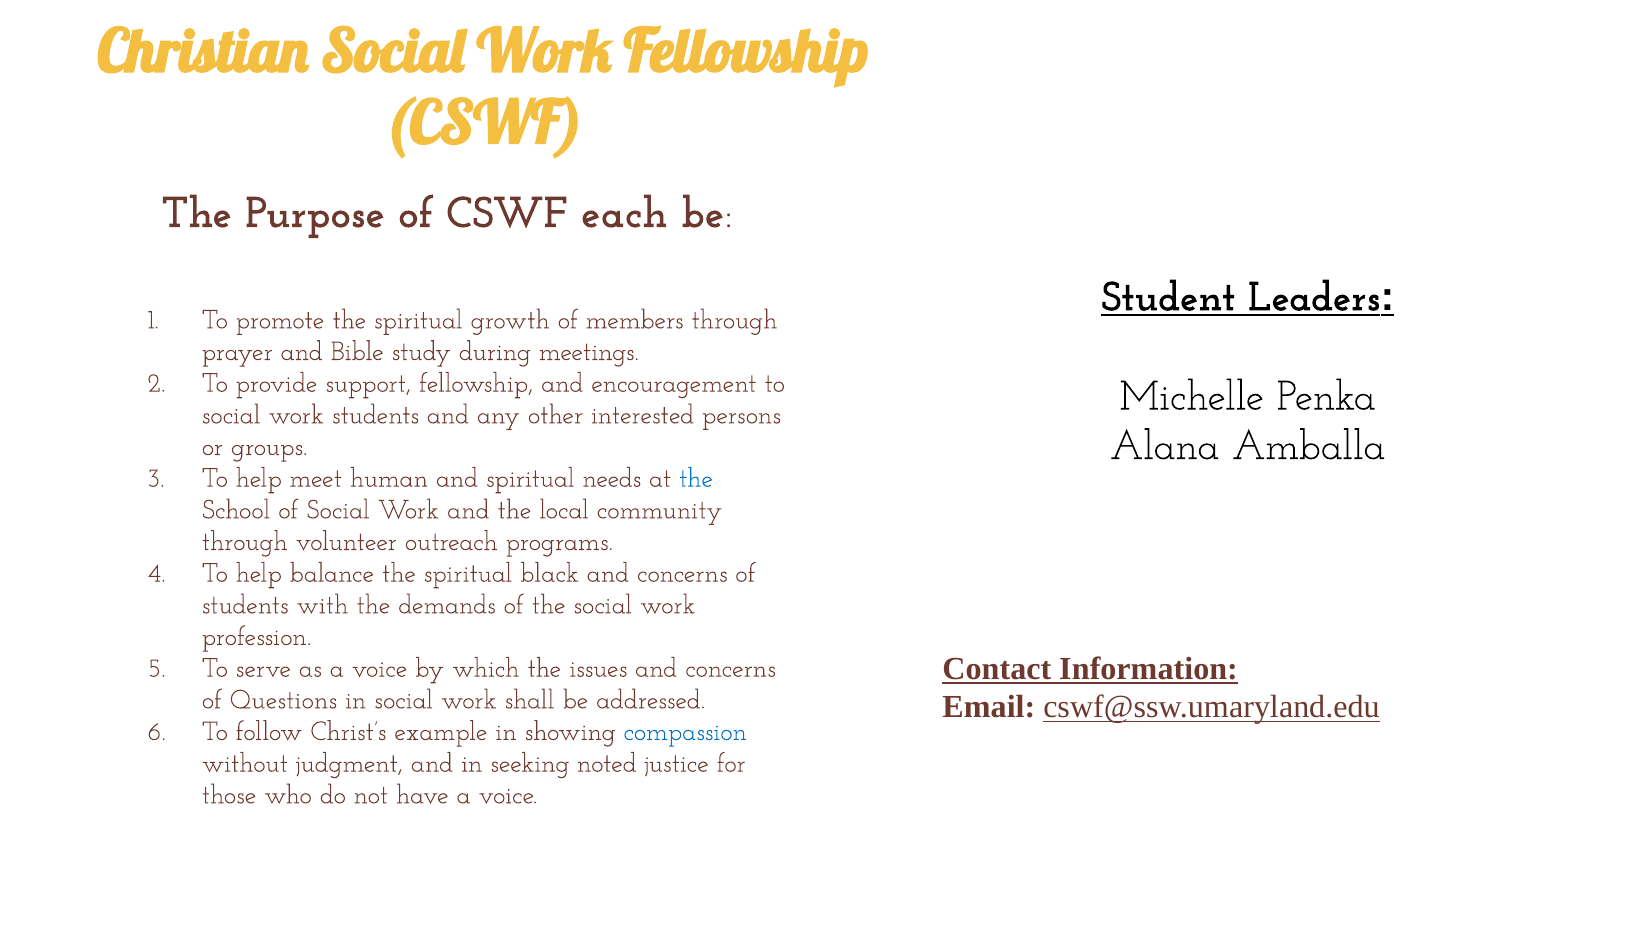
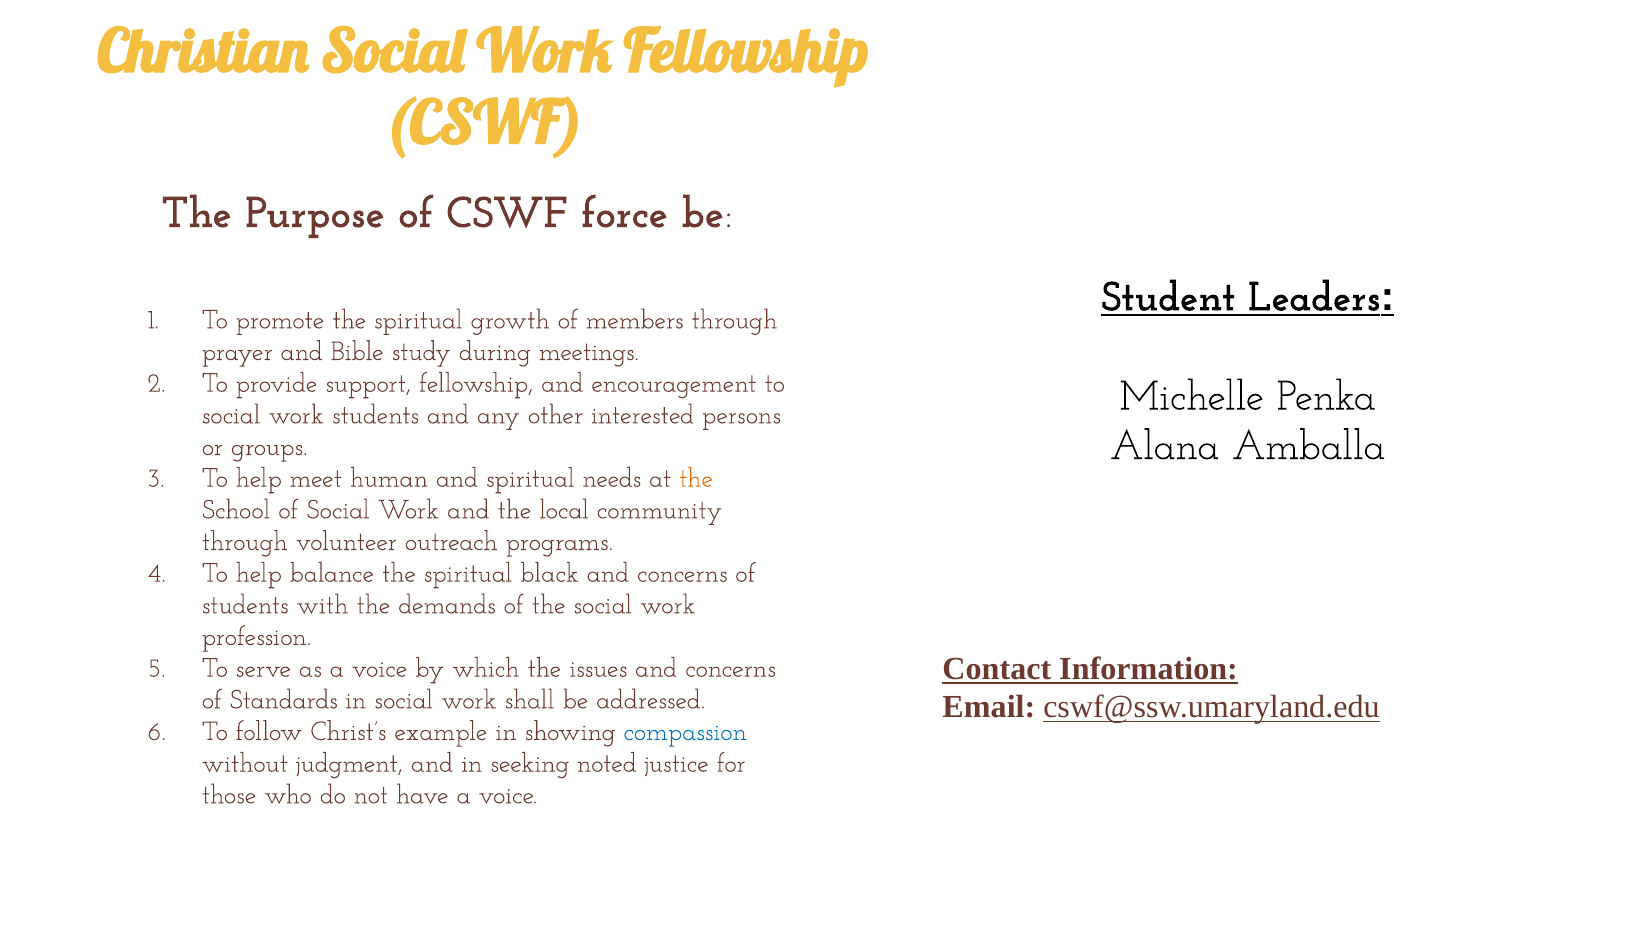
each: each -> force (625, 213)
the colour: blue -> orange (696, 478)
Questions: Questions -> Standards (284, 699)
